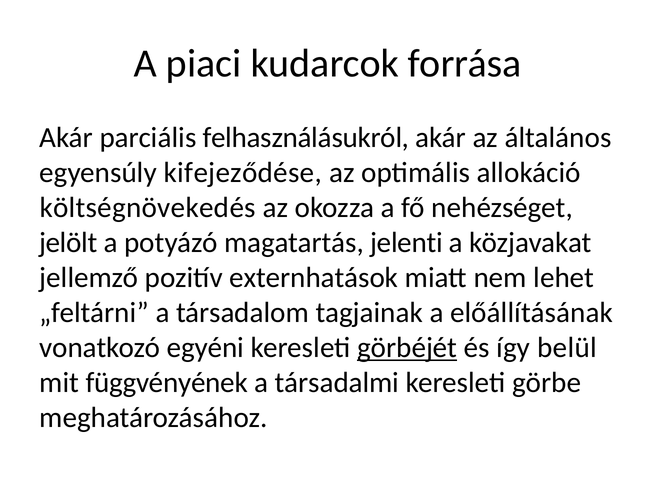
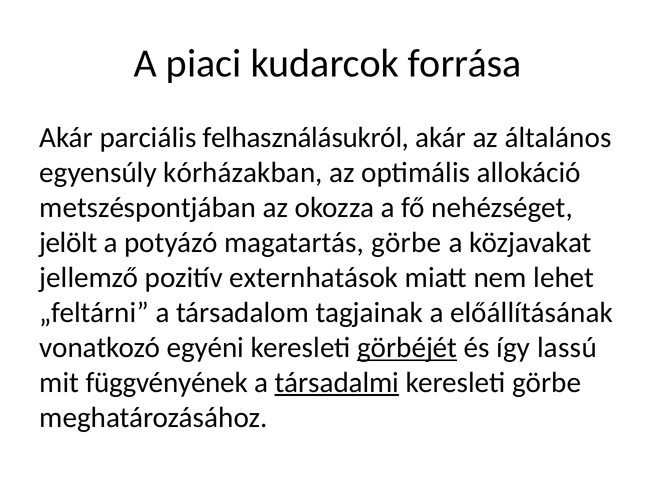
kifejeződése: kifejeződése -> kórházakban (243, 173)
költségnövekedés: költségnövekedés -> metszéspontjában (148, 208)
magatartás jelenti: jelenti -> görbe (406, 243)
belül: belül -> lassú (567, 348)
társadalmi underline: none -> present (337, 383)
